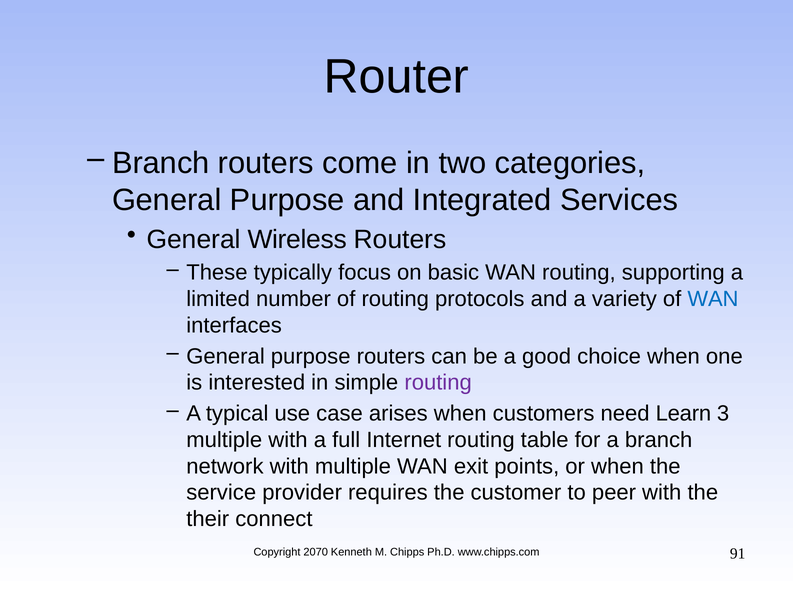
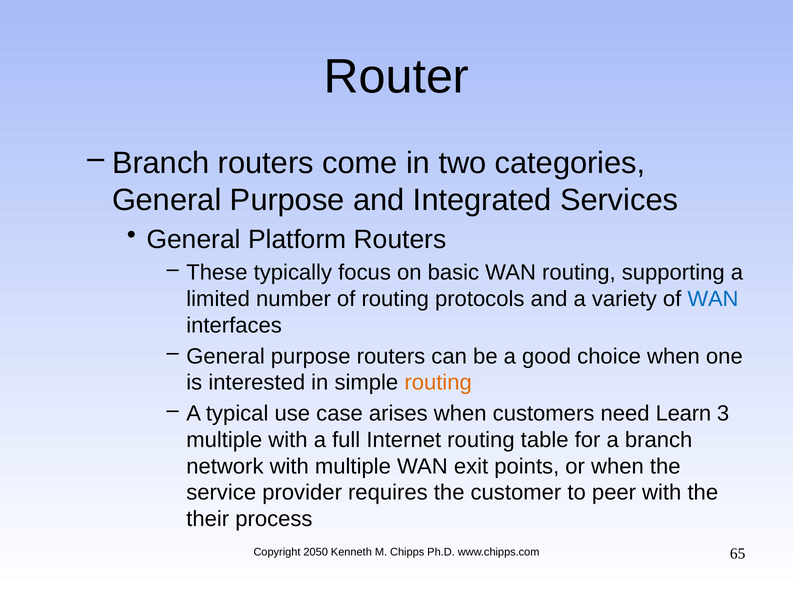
Wireless: Wireless -> Platform (297, 240)
routing colour: purple -> orange (438, 383)
connect: connect -> process (274, 520)
2070: 2070 -> 2050 (316, 553)
91: 91 -> 65 (738, 555)
